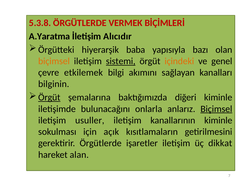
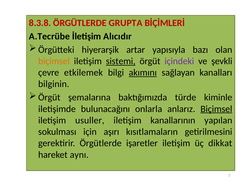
5.3.8: 5.3.8 -> 8.3.8 (40, 23)
VERMEK: VERMEK -> GRUPTA (126, 23)
A.Yaratma: A.Yaratma -> A.Tecrübe (49, 36)
baba: baba -> artar (136, 50)
içindeki colour: orange -> purple (179, 61)
genel: genel -> şevkli (222, 61)
akımını underline: none -> present (143, 72)
Örgüt underline: present -> none (49, 97)
diğeri: diğeri -> türde (186, 97)
kanallarının kiminle: kiminle -> yapılan (218, 120)
açık: açık -> aşırı (111, 132)
alan: alan -> aynı (79, 154)
